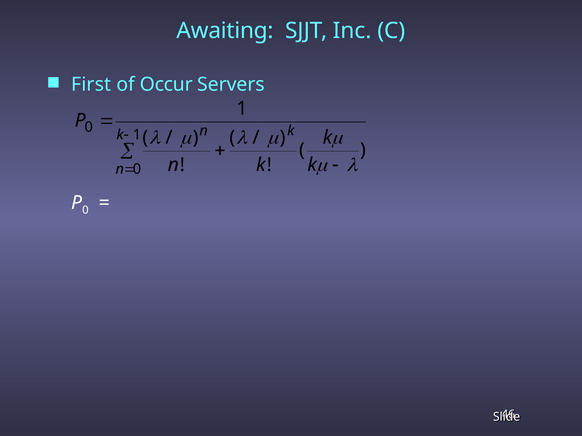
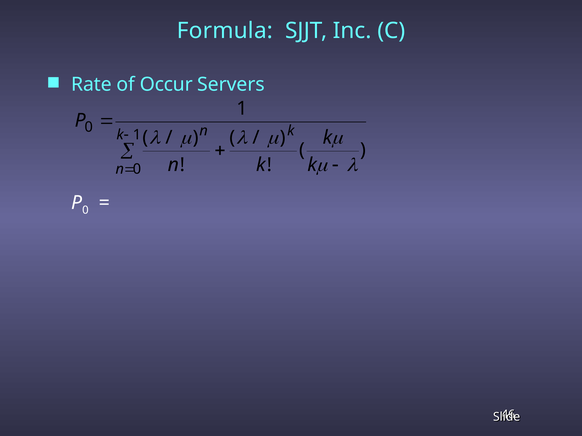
Awaiting: Awaiting -> Formula (225, 31)
First: First -> Rate (91, 84)
